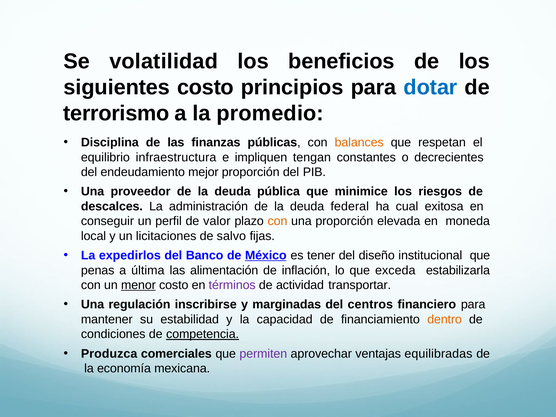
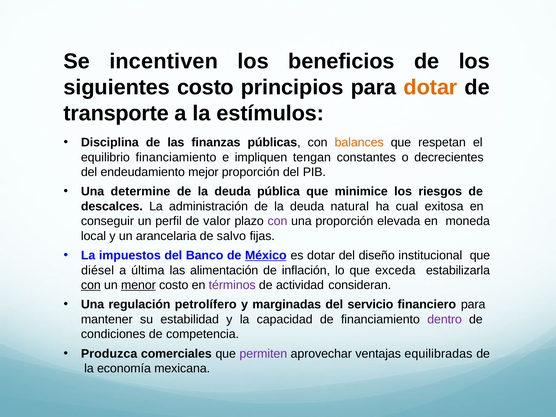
volatilidad: volatilidad -> incentiven (164, 61)
dotar colour: blue -> orange (430, 87)
terrorismo: terrorismo -> transporte (116, 113)
promedio: promedio -> estímulos (270, 113)
equilibrio infraestructura: infraestructura -> financiamiento (176, 157)
proveedor: proveedor -> determine (140, 192)
federal: federal -> natural (350, 206)
con colour: orange -> purple (277, 221)
licitaciones: licitaciones -> arancelaria (166, 236)
expedirlos: expedirlos -> impuestos (130, 255)
es tener: tener -> dotar (321, 255)
penas: penas -> diésel (98, 270)
con underline: none -> present (91, 285)
transportar: transportar -> consideran (360, 285)
inscribirse: inscribirse -> petrolífero (206, 305)
centros: centros -> servicio (370, 305)
dentro colour: orange -> purple (445, 319)
competencia underline: present -> none (203, 334)
